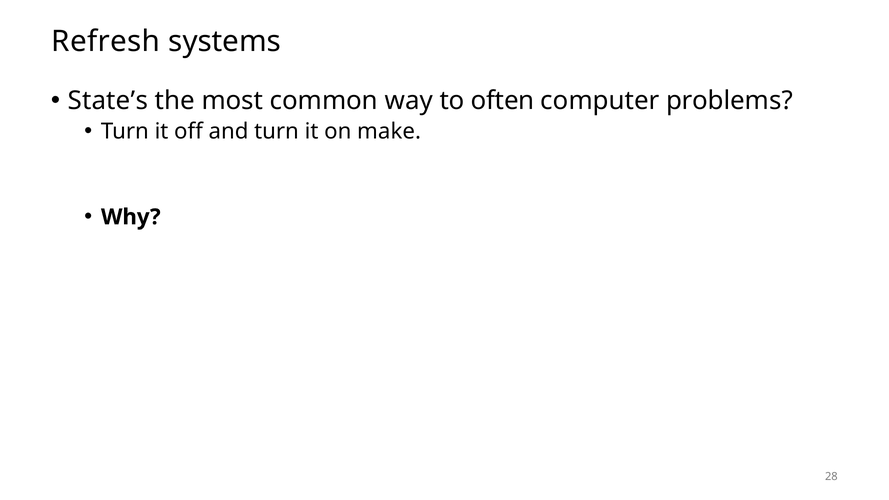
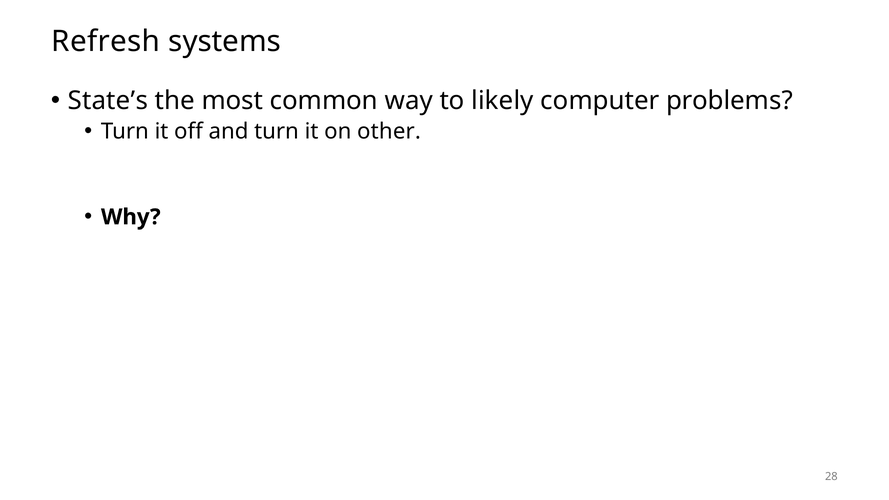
often: often -> likely (502, 101)
make: make -> other (389, 131)
